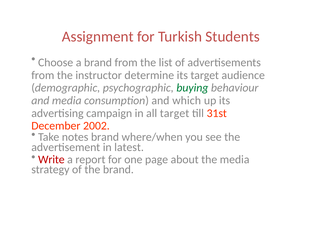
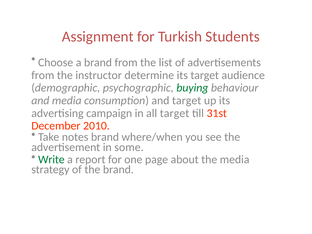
and which: which -> target (187, 100)
2002: 2002 -> 2010 (96, 126)
latest: latest -> some (129, 147)
Write colour: red -> green (51, 159)
